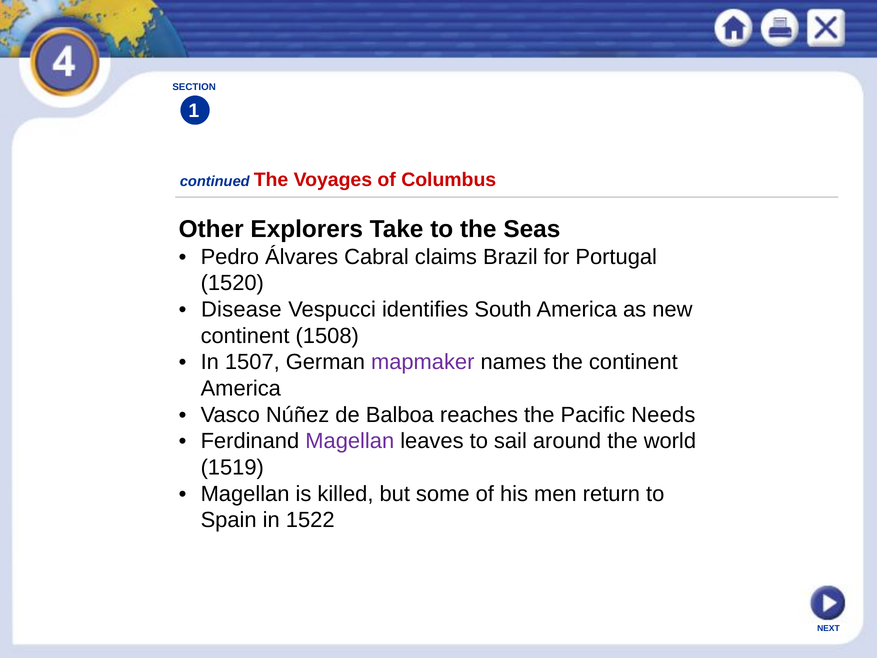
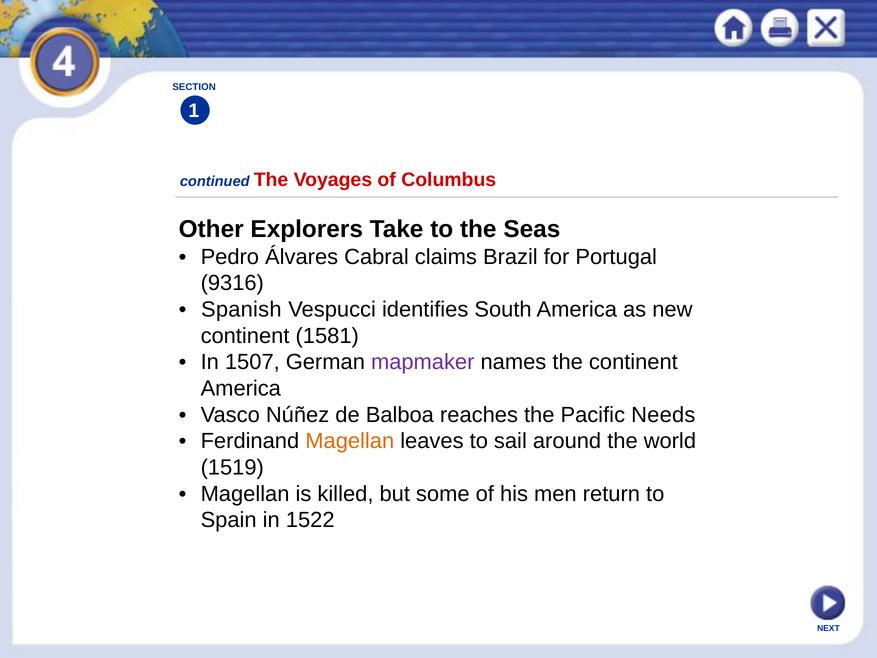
1520: 1520 -> 9316 (232, 283)
Disease: Disease -> Spanish (241, 309)
1508: 1508 -> 1581 (327, 336)
Magellan colour: purple -> orange (350, 441)
